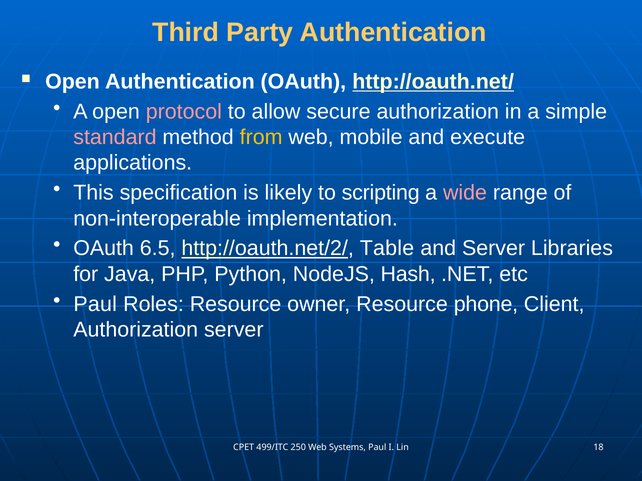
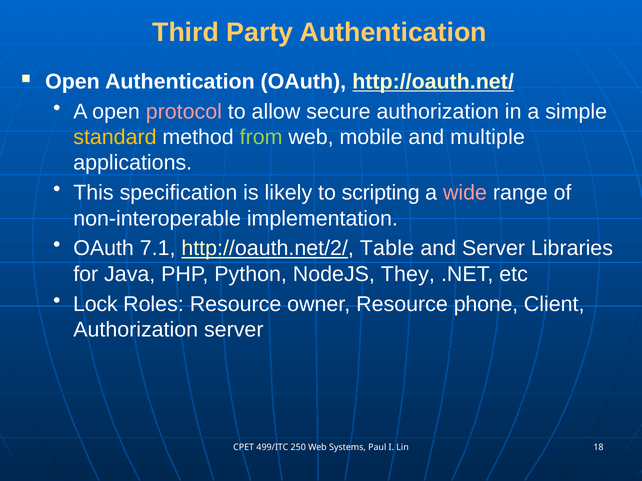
standard colour: pink -> yellow (115, 137)
from colour: yellow -> light green (261, 137)
execute: execute -> multiple (488, 137)
6.5: 6.5 -> 7.1 (158, 249)
Hash: Hash -> They (408, 274)
Paul: Paul -> Lock (95, 304)
